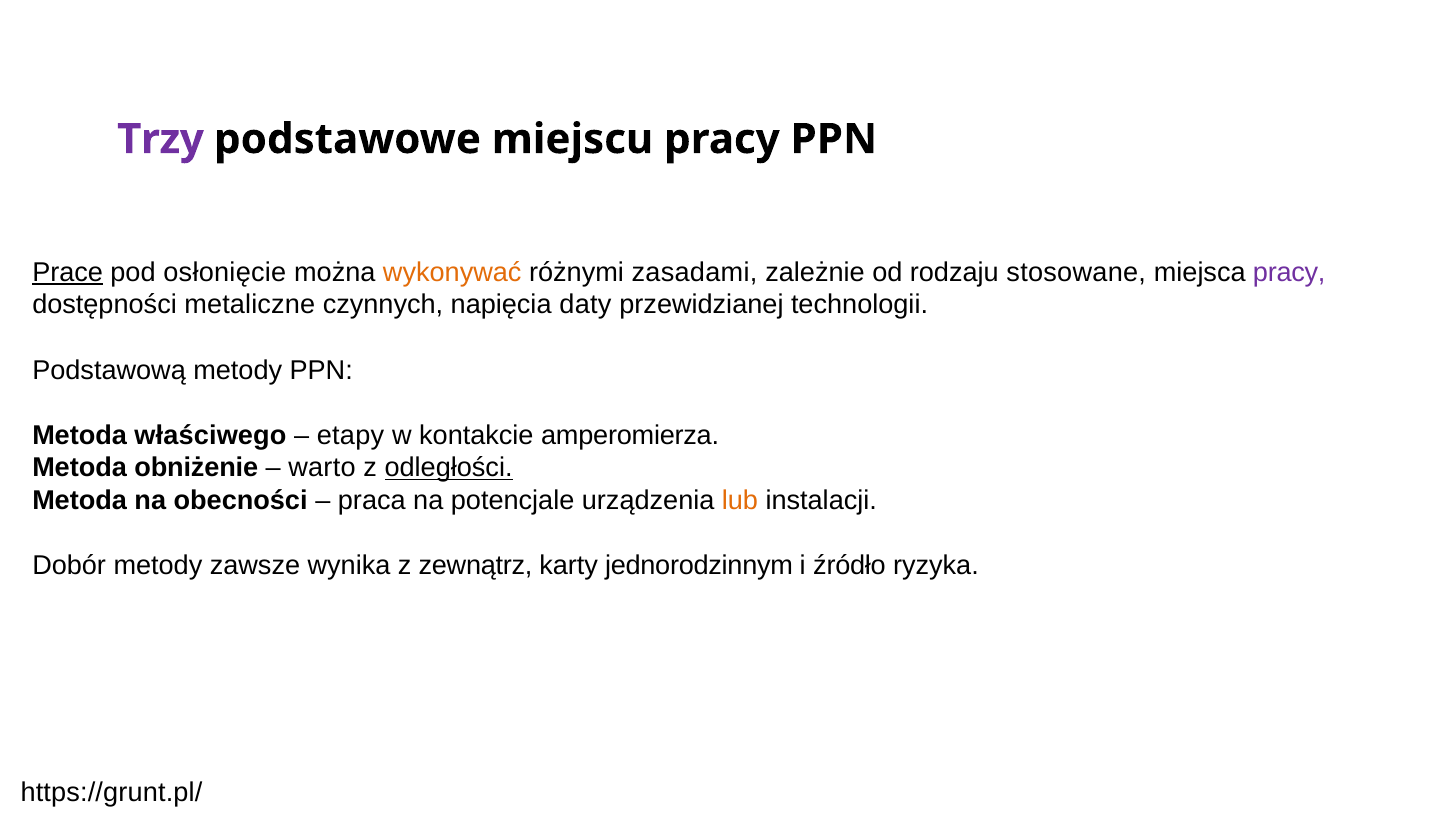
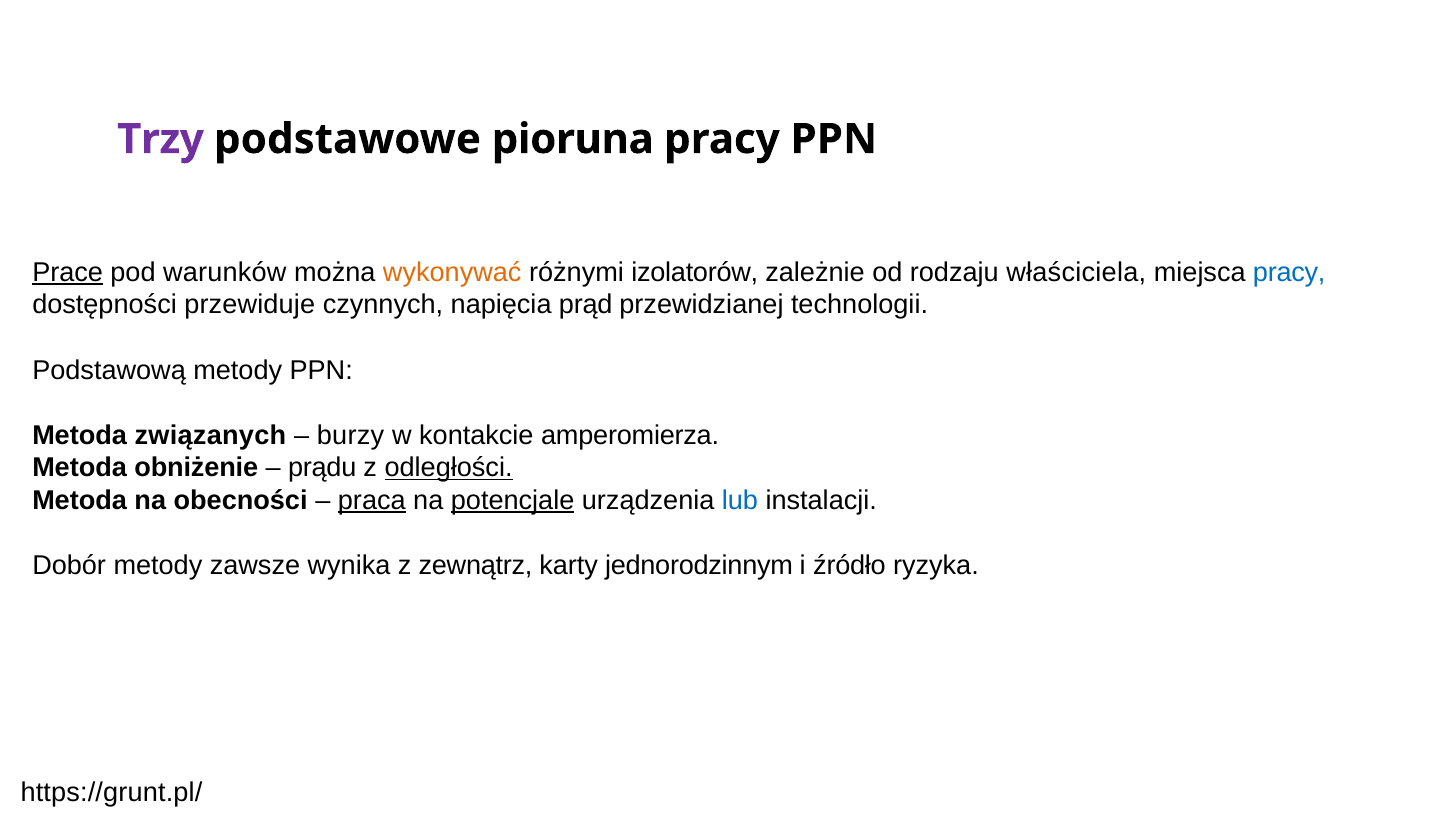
miejscu: miejscu -> pioruna (573, 139)
osłonięcie: osłonięcie -> warunków (225, 272)
zasadami: zasadami -> izolatorów (695, 272)
stosowane: stosowane -> właściciela (1076, 272)
pracy colour: purple -> blue (1289, 272)
metaliczne: metaliczne -> przewiduje (250, 305)
daty: daty -> prąd (586, 305)
właściwego: właściwego -> związanych (210, 435)
etapy: etapy -> burzy (351, 435)
warto: warto -> prądu (322, 467)
praca underline: none -> present (372, 500)
potencjale underline: none -> present (513, 500)
lub colour: orange -> blue (740, 500)
